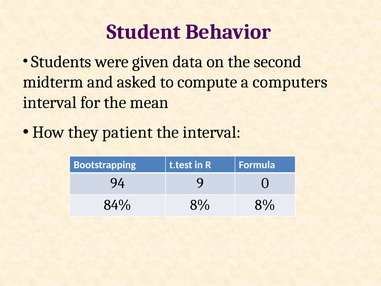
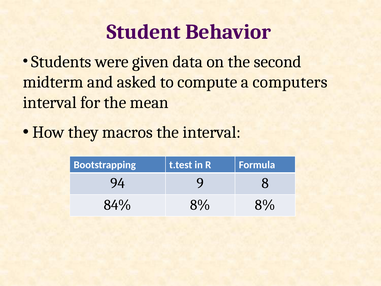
patient: patient -> macros (127, 132)
0: 0 -> 8 (265, 183)
